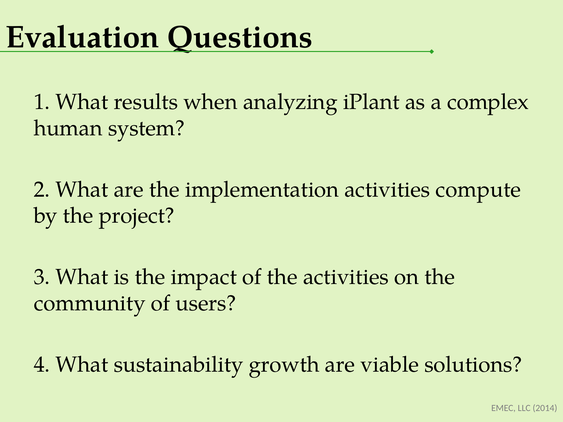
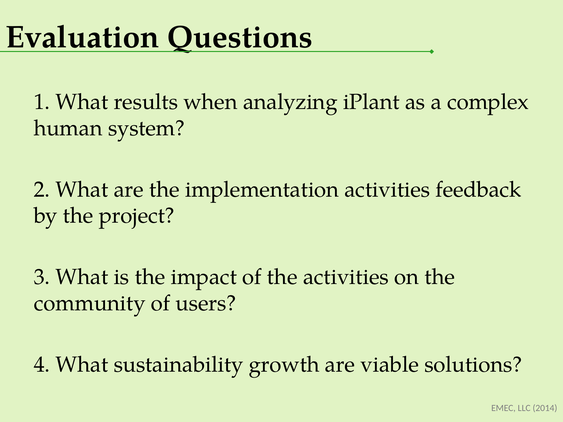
compute: compute -> feedback (478, 190)
